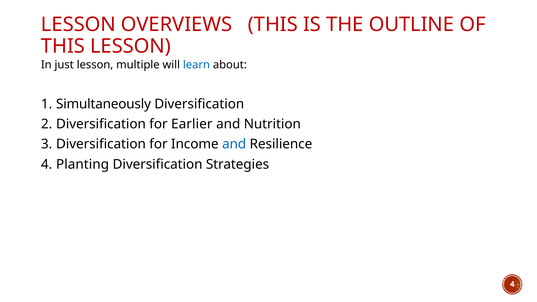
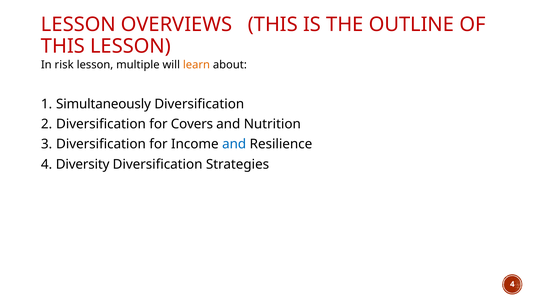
just: just -> risk (64, 65)
learn colour: blue -> orange (196, 65)
Earlier: Earlier -> Covers (192, 124)
Planting: Planting -> Diversity (83, 164)
